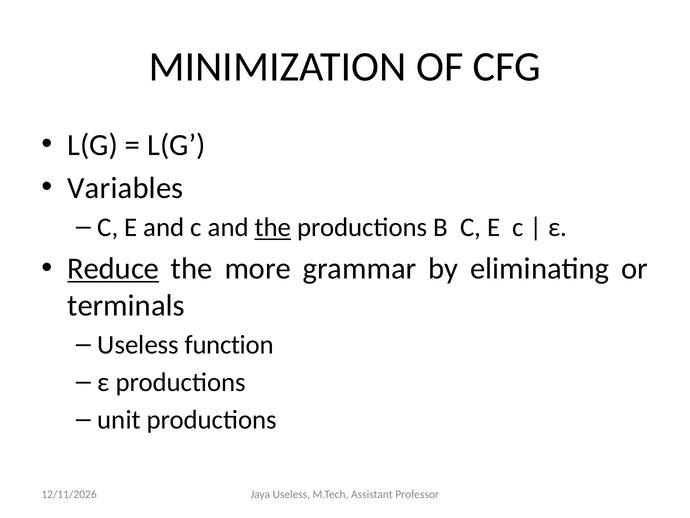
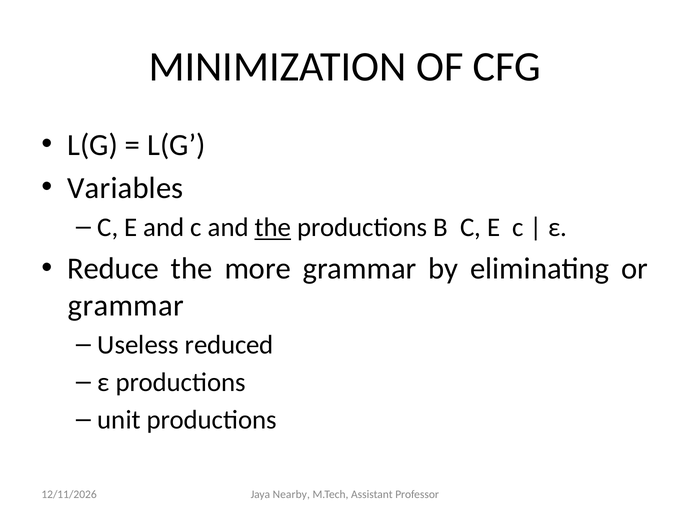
Reduce underline: present -> none (113, 268)
terminals: terminals -> grammar (126, 305)
function: function -> reduced (229, 345)
Jaya Useless: Useless -> Nearby (291, 494)
